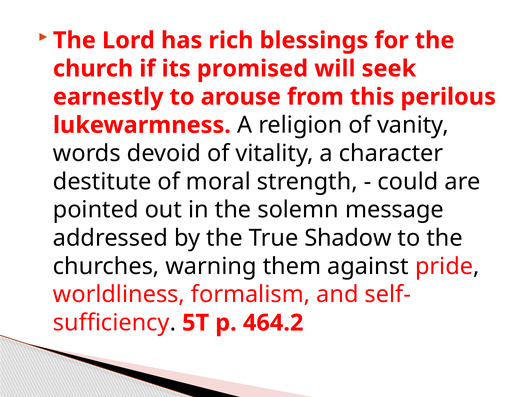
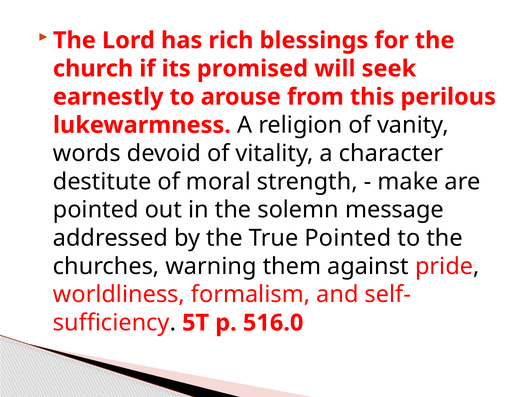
could: could -> make (408, 182)
True Shadow: Shadow -> Pointed (348, 238)
464.2: 464.2 -> 516.0 (273, 323)
